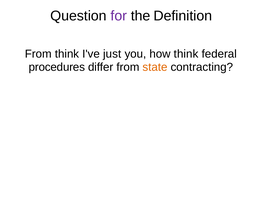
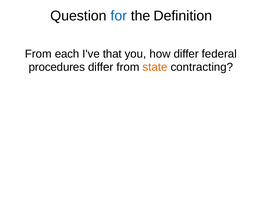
for colour: purple -> blue (119, 16)
From think: think -> each (67, 54)
just: just -> that (112, 54)
how think: think -> differ (186, 54)
